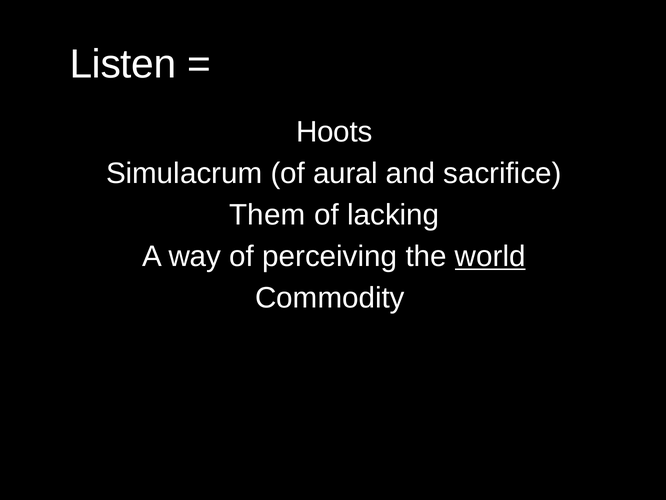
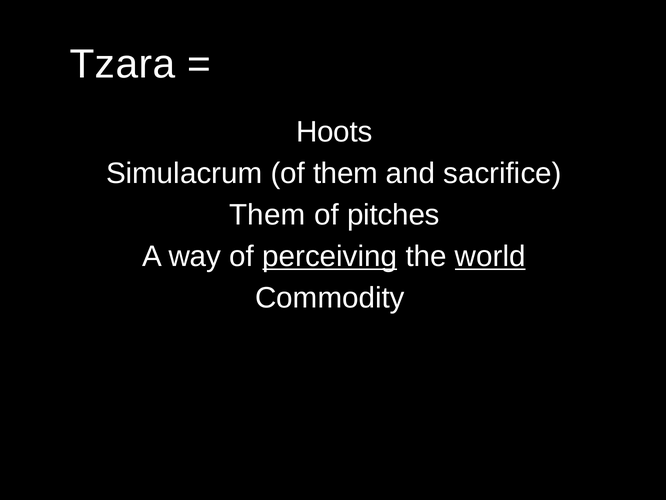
Listen: Listen -> Tzara (123, 64)
of aural: aural -> them (345, 173)
lacking: lacking -> pitches (393, 215)
perceiving underline: none -> present (330, 256)
